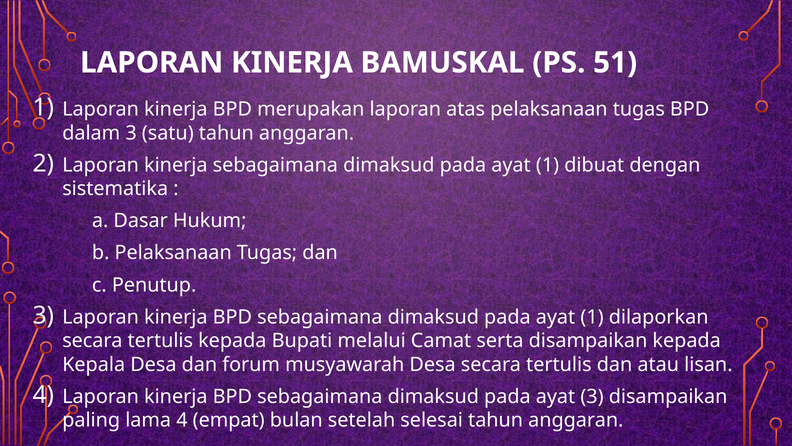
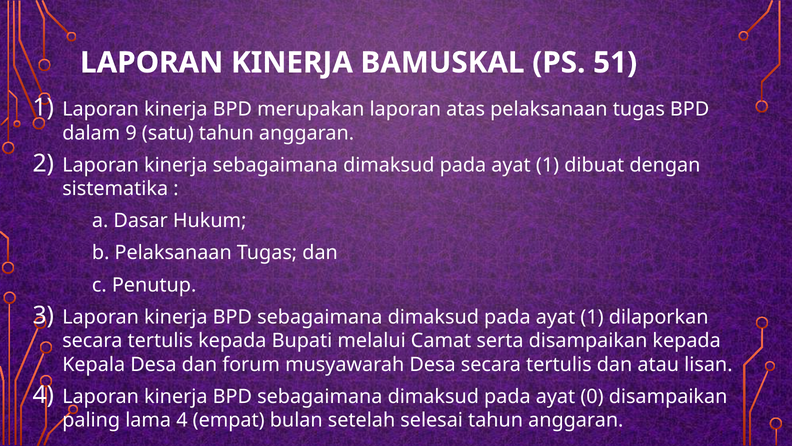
dalam 3: 3 -> 9 (131, 133)
ayat 3: 3 -> 0 (592, 396)
